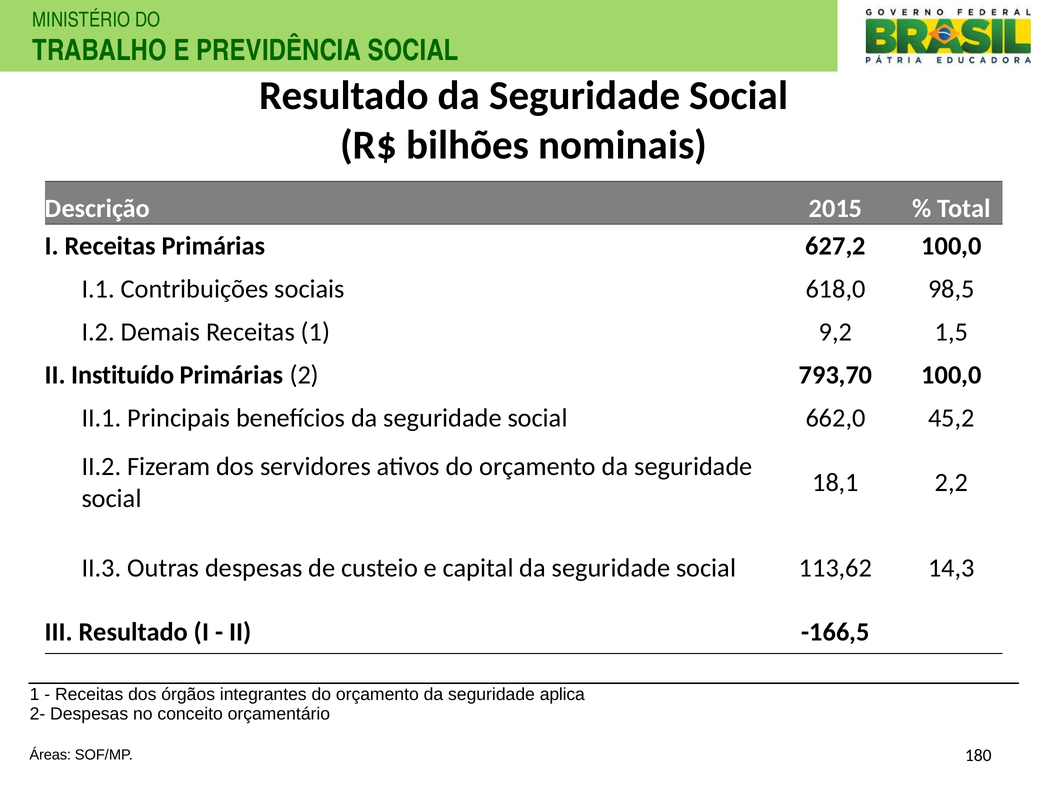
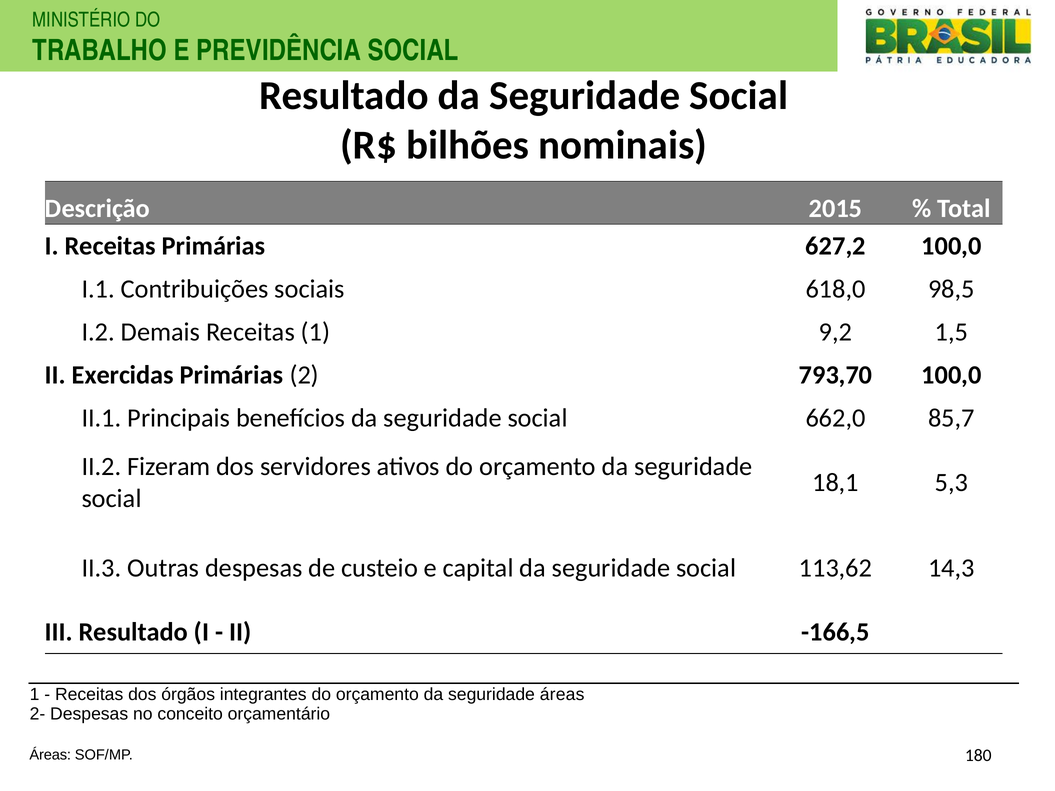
Instituído: Instituído -> Exercidas (123, 375)
45,2: 45,2 -> 85,7 (951, 418)
2,2: 2,2 -> 5,3 (951, 483)
seguridade aplica: aplica -> áreas (562, 695)
